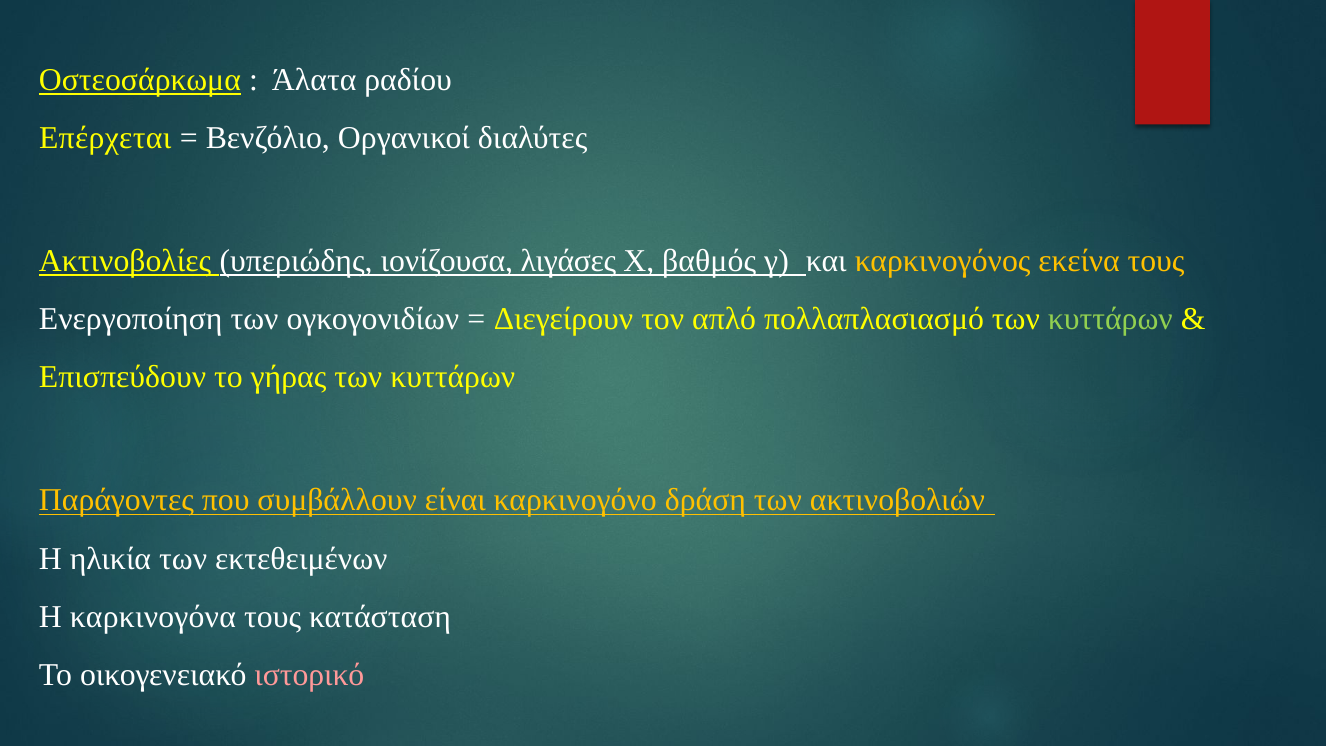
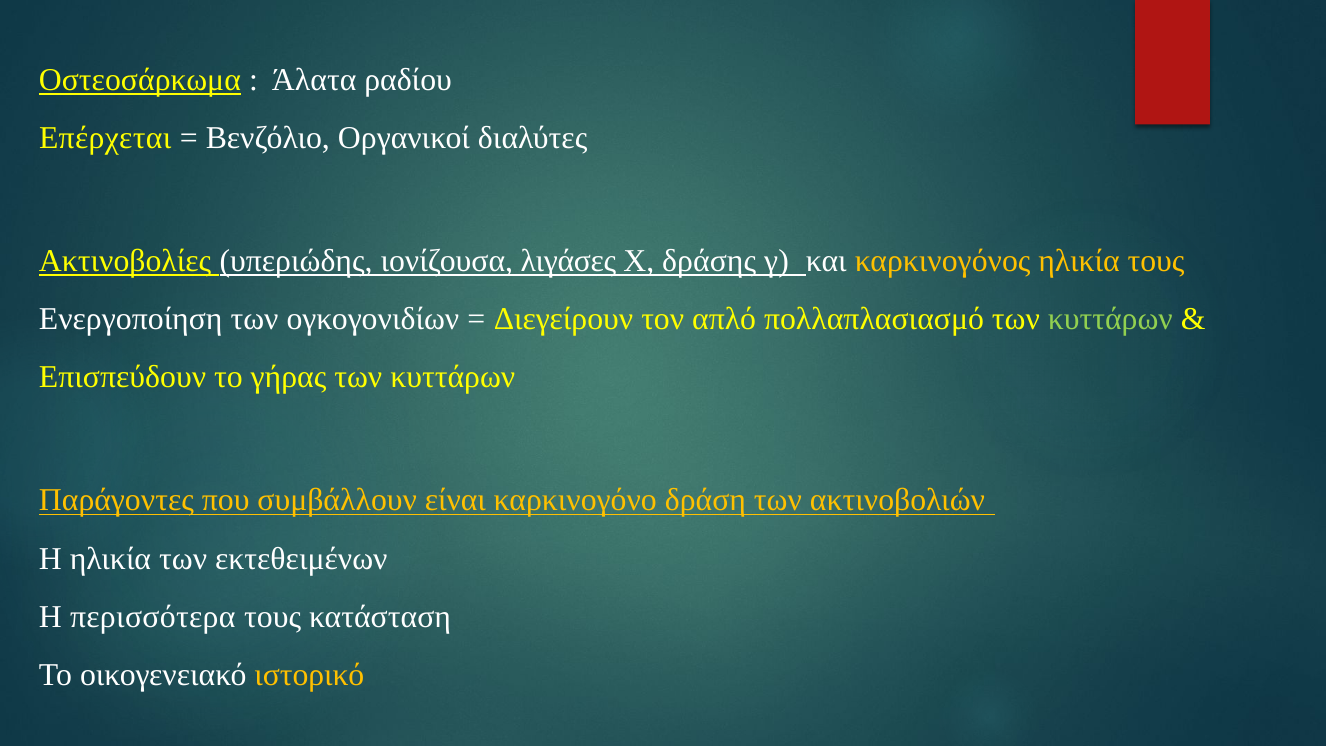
βαθμός: βαθμός -> δράσης (709, 261)
καρκινογόνος εκείνα: εκείνα -> ηλικία (1079, 261)
καρκινογόνα: καρκινογόνα -> περισσότερα (153, 617)
ιστορικό colour: pink -> yellow (309, 675)
